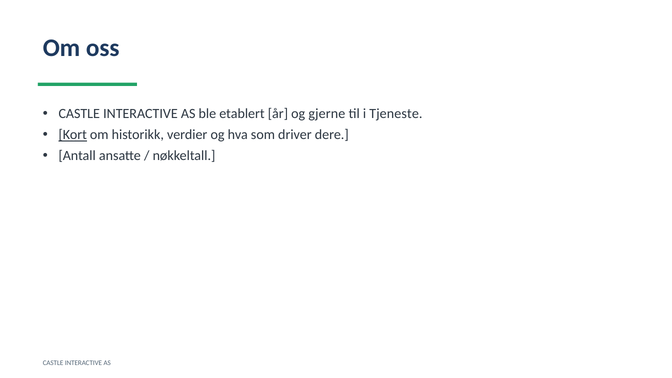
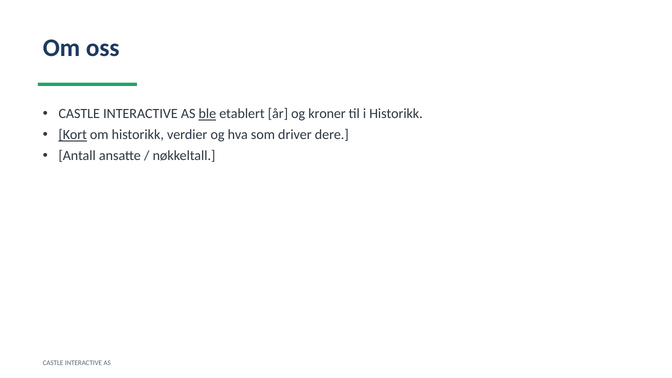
ble underline: none -> present (207, 114)
gjerne: gjerne -> kroner (327, 114)
i Tjeneste: Tjeneste -> Historikk (396, 114)
